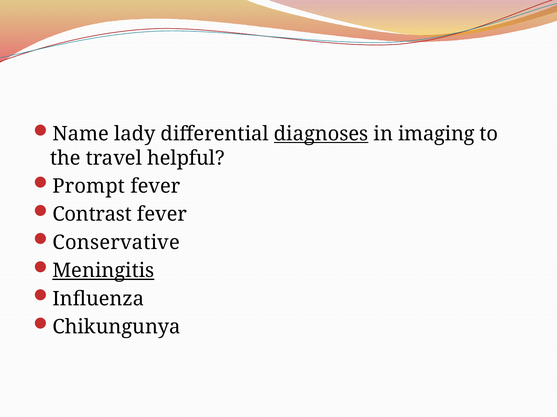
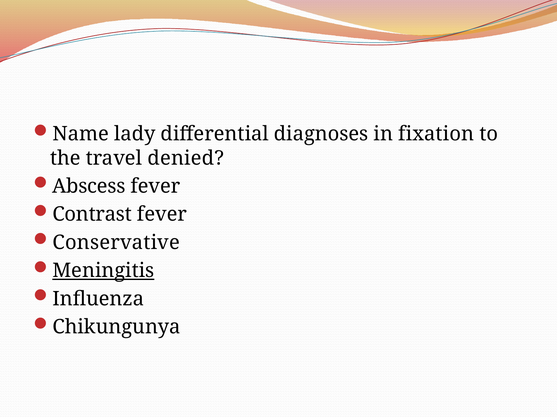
diagnoses underline: present -> none (321, 134)
imaging: imaging -> fixation (436, 134)
helpful: helpful -> denied (186, 158)
Prompt: Prompt -> Abscess (89, 187)
